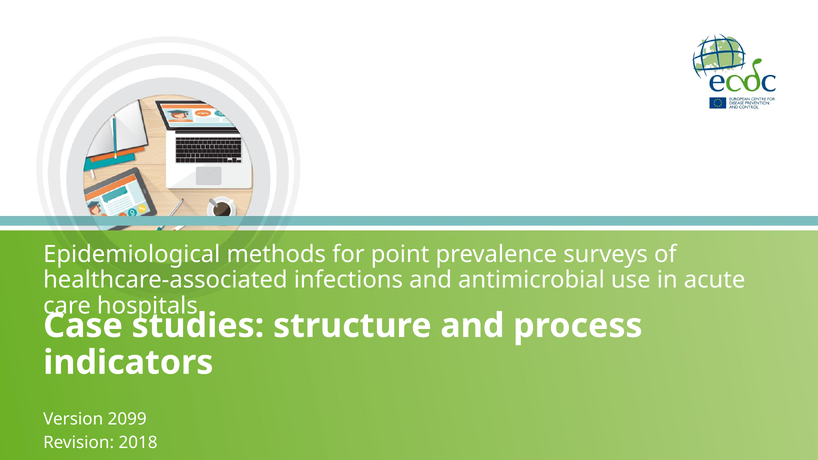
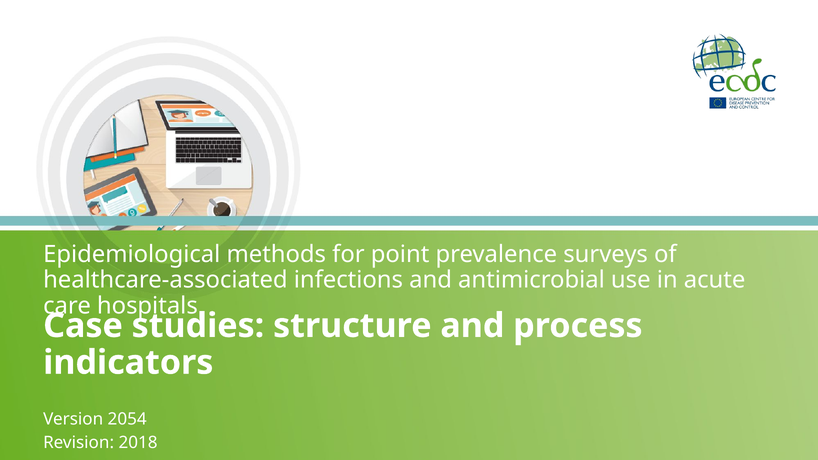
2099: 2099 -> 2054 (127, 419)
